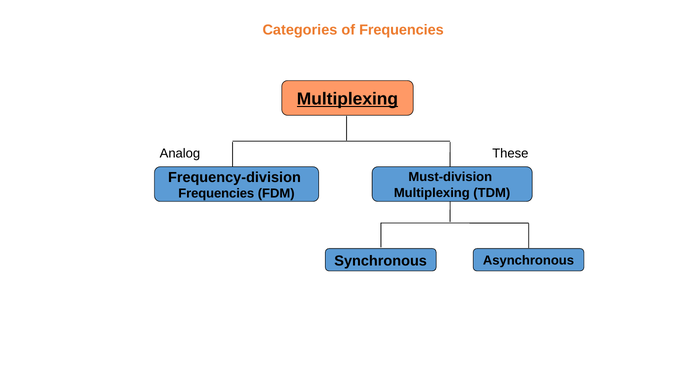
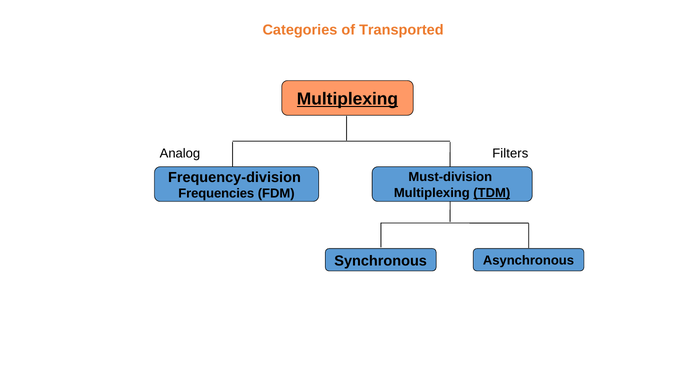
of Frequencies: Frequencies -> Transported (401, 30)
These: These -> Filters (510, 153)
TDM underline: none -> present (492, 193)
